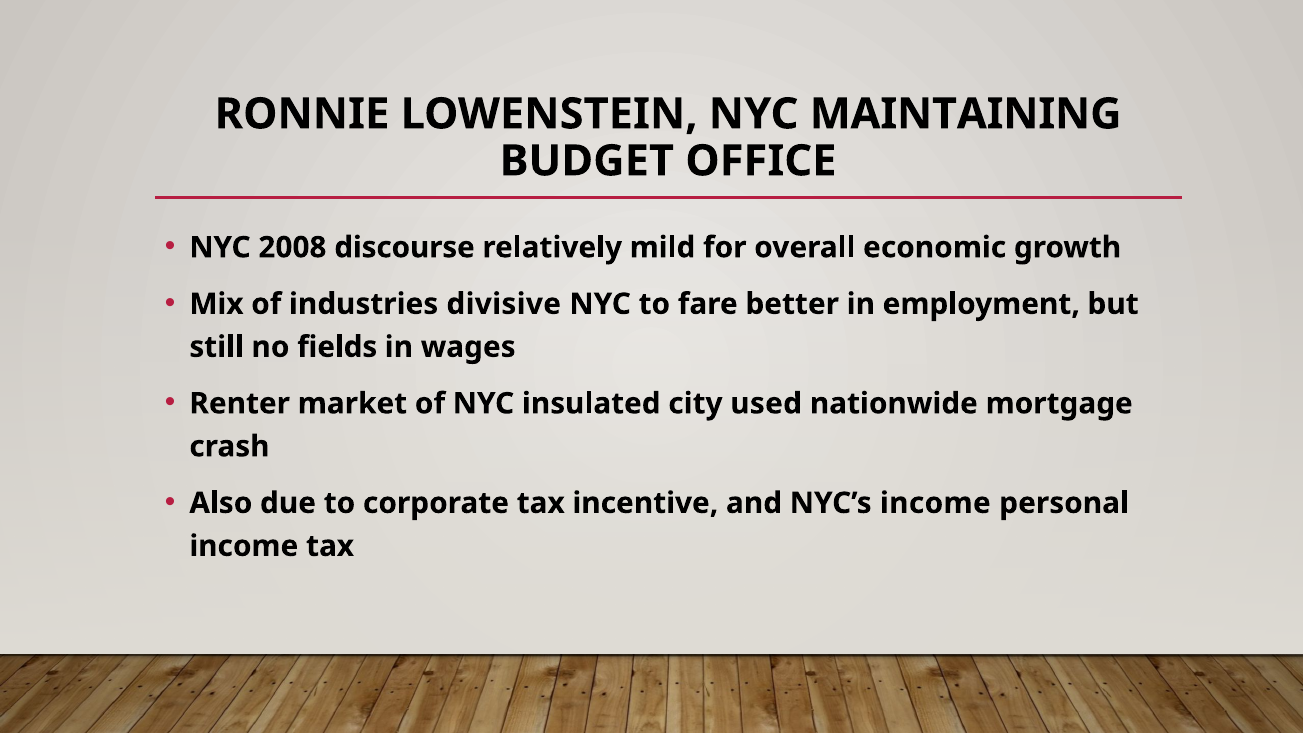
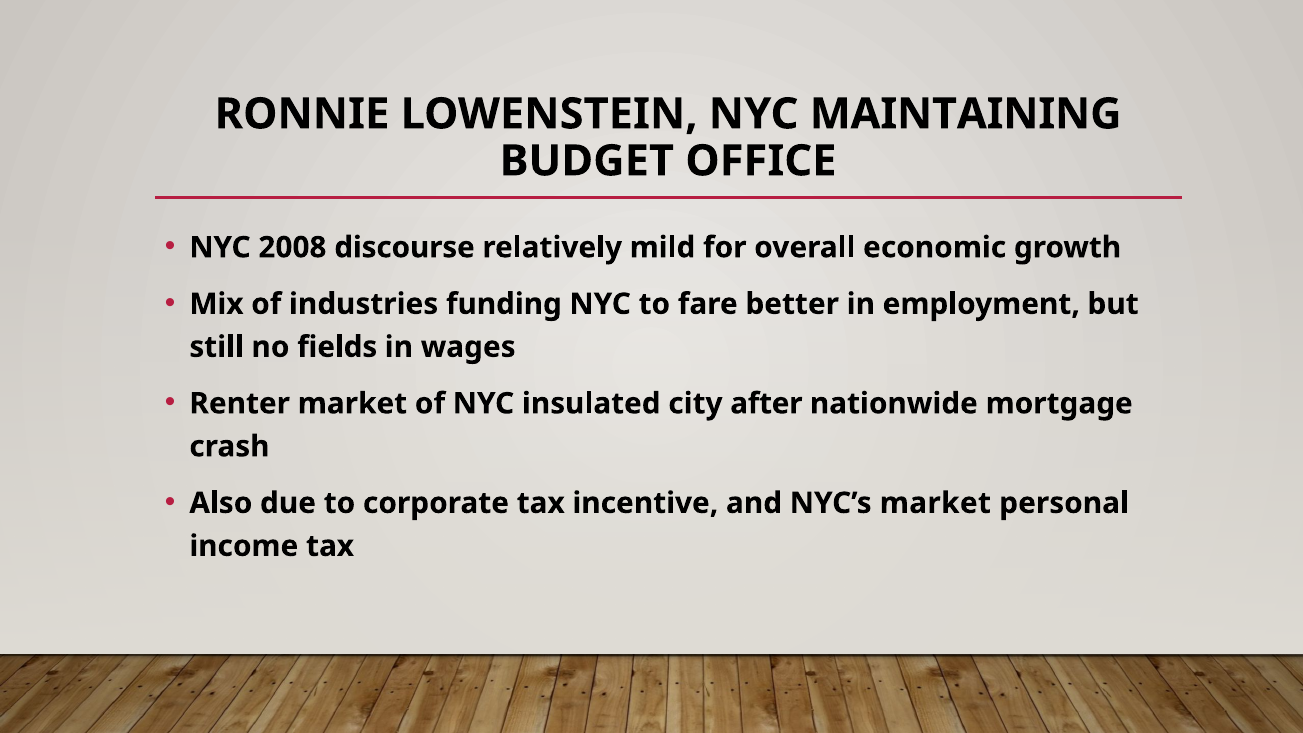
divisive: divisive -> funding (504, 304)
used: used -> after (766, 404)
NYC’s income: income -> market (935, 503)
